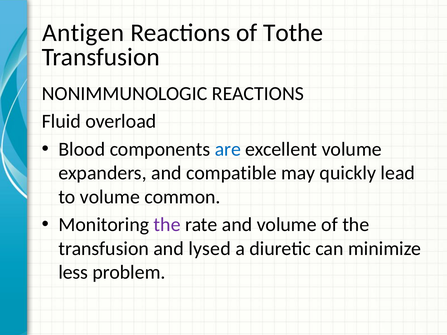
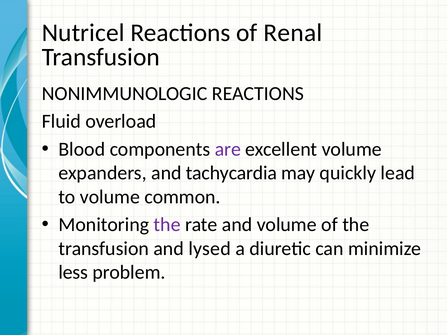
Antigen: Antigen -> Nutricel (83, 33)
Tothe: Tothe -> Renal (293, 33)
are colour: blue -> purple (228, 149)
compatible: compatible -> tachycardia (231, 173)
